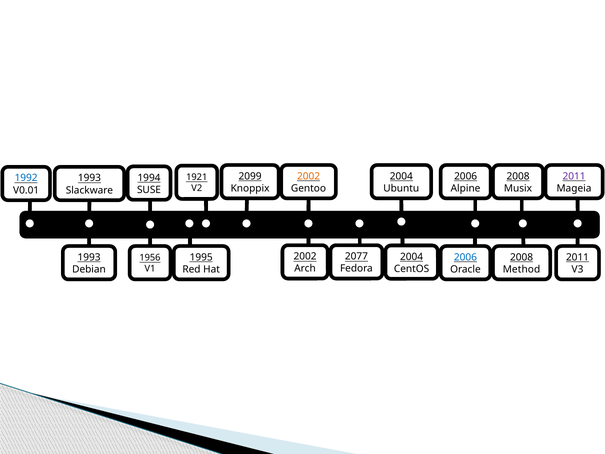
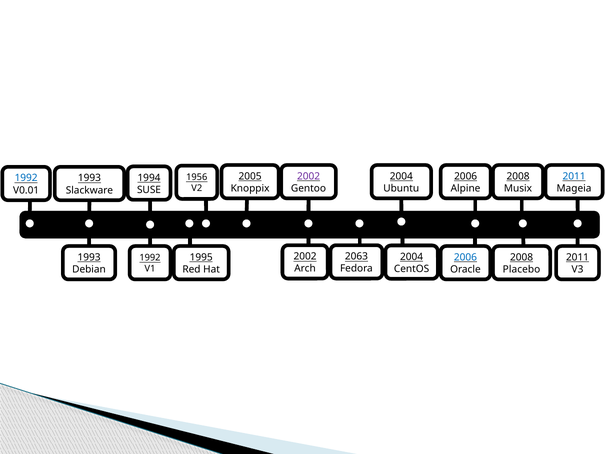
2099: 2099 -> 2005 (250, 176)
2002 colour: orange -> purple (309, 176)
2011 colour: purple -> blue (574, 176)
1921: 1921 -> 1956 (197, 177)
2077: 2077 -> 2063 (356, 256)
1956: 1956 -> 1992 (150, 258)
Method: Method -> Placebo (522, 269)
